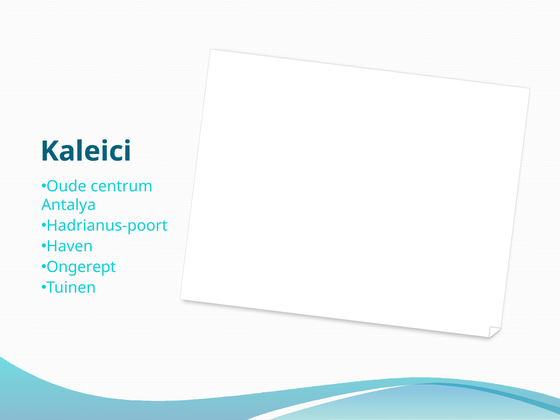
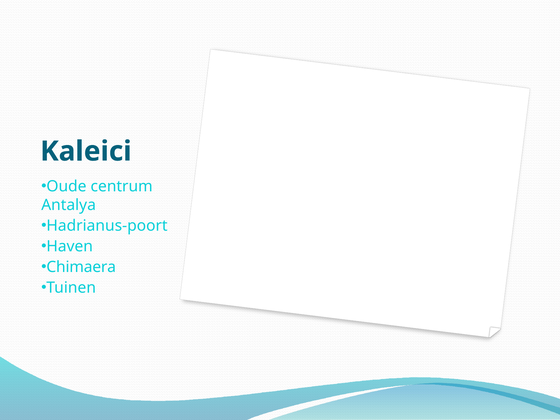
Ongerept: Ongerept -> Chimaera (81, 267)
